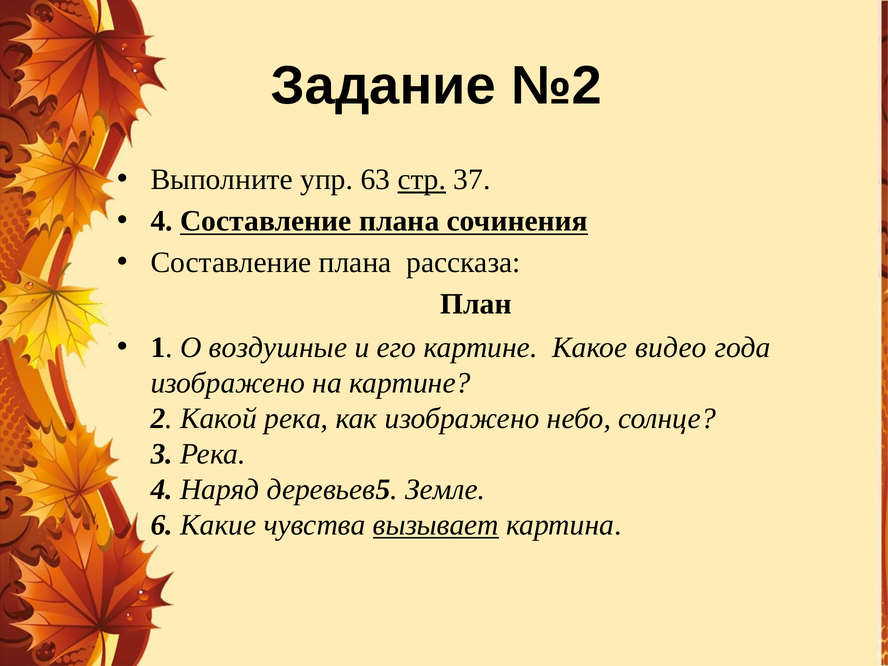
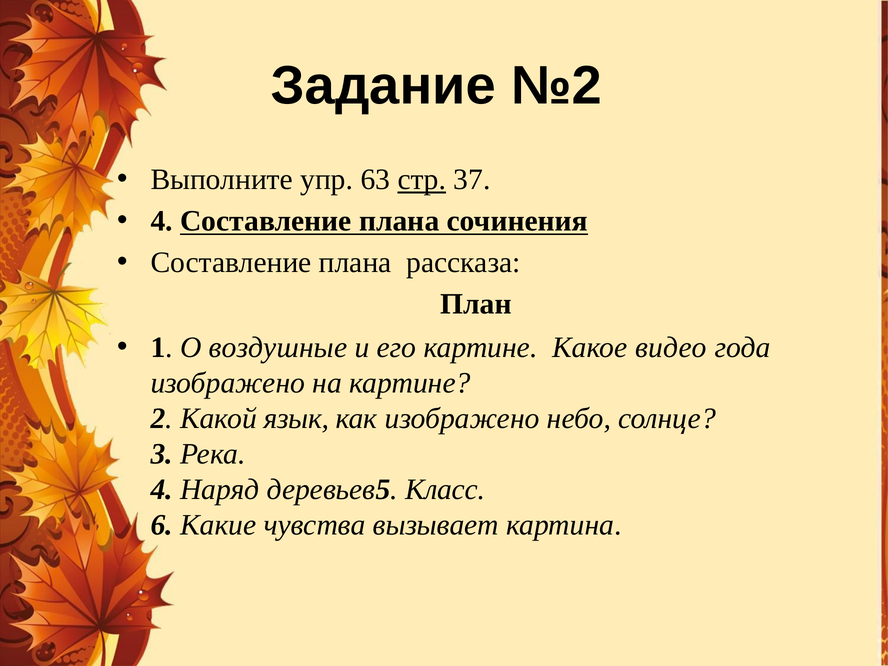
Какой река: река -> язык (296, 418)
Земле: Земле -> Класс (445, 489)
вызывает underline: present -> none (436, 525)
